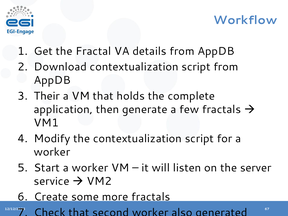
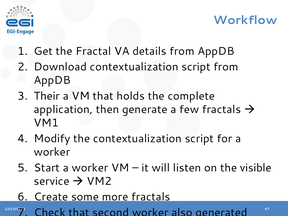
server: server -> visible (256, 168)
